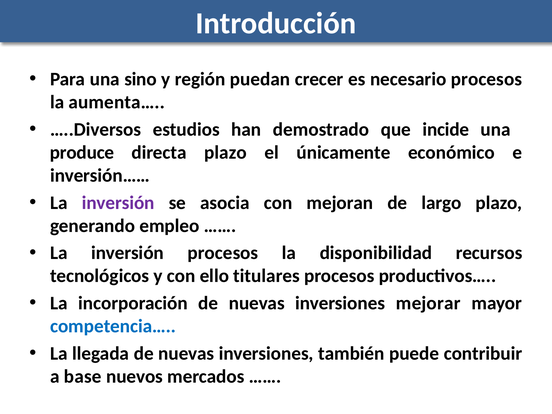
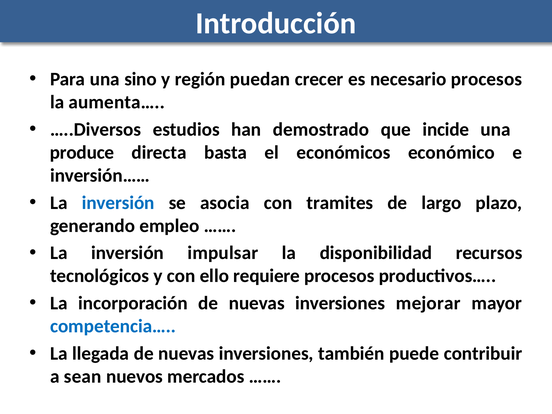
directa plazo: plazo -> basta (226, 152)
únicamente: únicamente -> económicos (344, 152)
inversión colour: purple -> blue (118, 203)
mejoran: mejoran -> tramites (340, 203)
inversión procesos: procesos -> impulsar (223, 253)
titulares: titulares -> requiere (267, 276)
base: base -> sean (83, 377)
